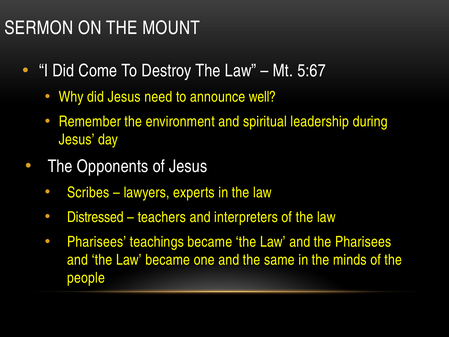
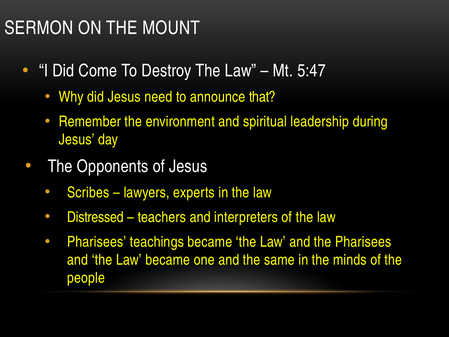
5:67: 5:67 -> 5:47 (312, 71)
well: well -> that (262, 97)
